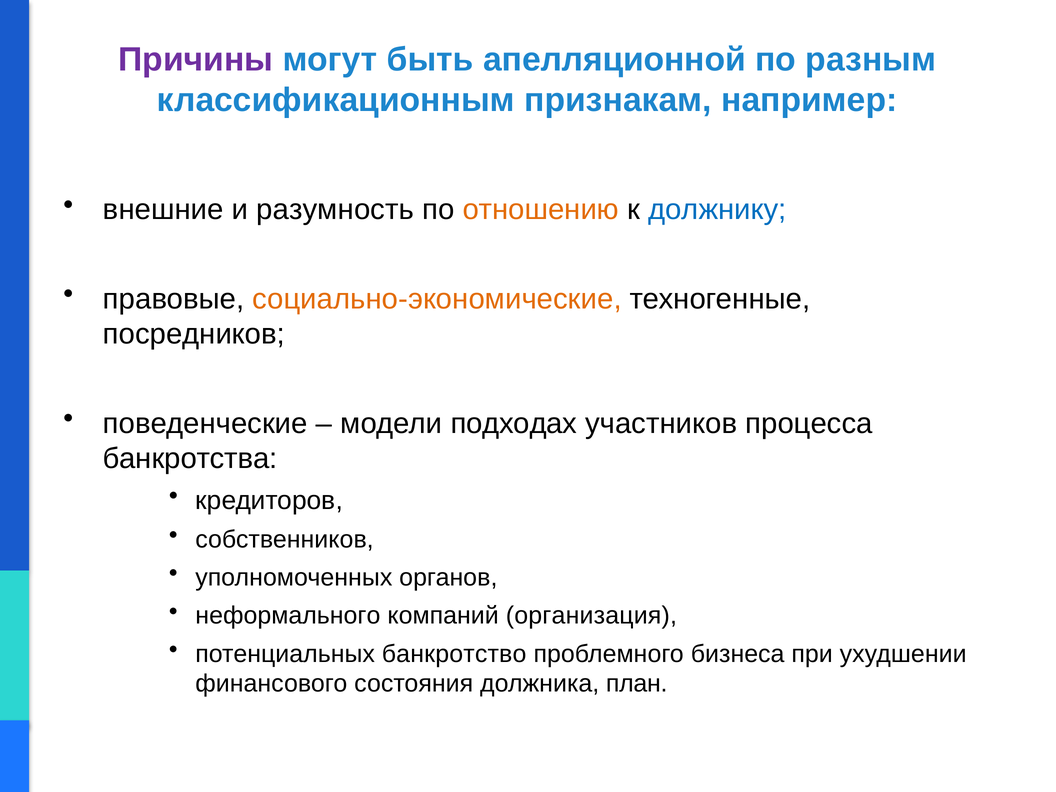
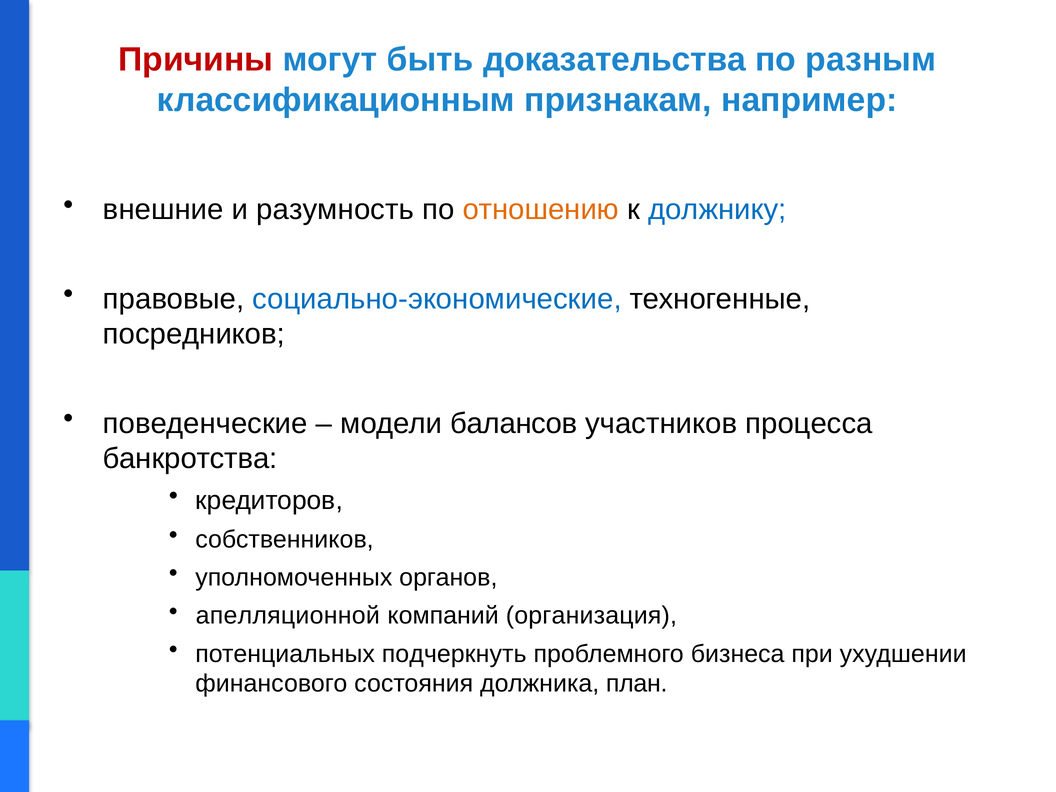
Причины colour: purple -> red (196, 60)
апелляционной: апелляционной -> доказательства (615, 60)
социально-экономические colour: orange -> blue (437, 299)
подходах: подходах -> балансов (514, 423)
неформального: неформального -> апелляционной (288, 616)
банкротство: банкротство -> подчеркнуть (454, 654)
